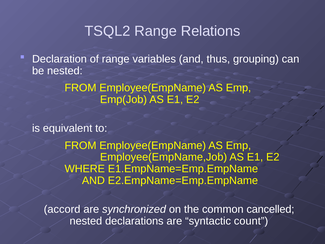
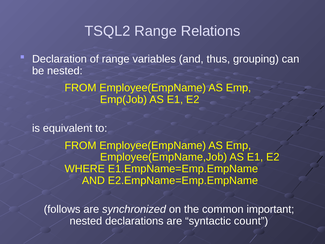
accord: accord -> follows (62, 209)
cancelled: cancelled -> important (270, 209)
